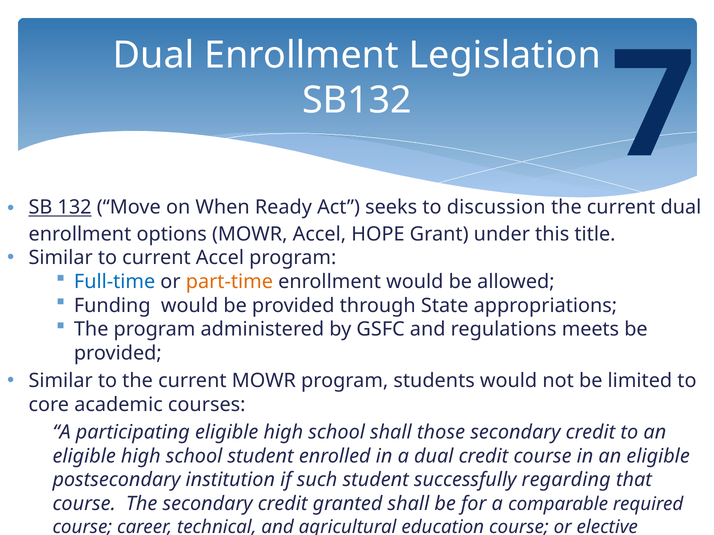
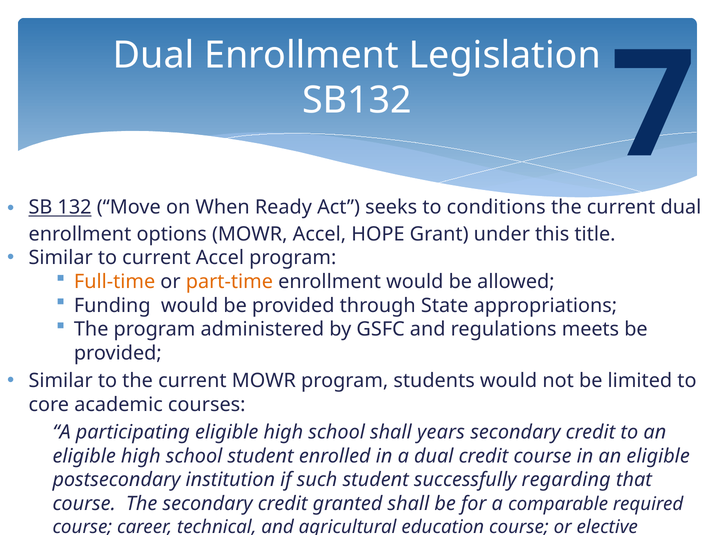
discussion: discussion -> conditions (496, 207)
Full-time colour: blue -> orange (115, 282)
those: those -> years (441, 433)
